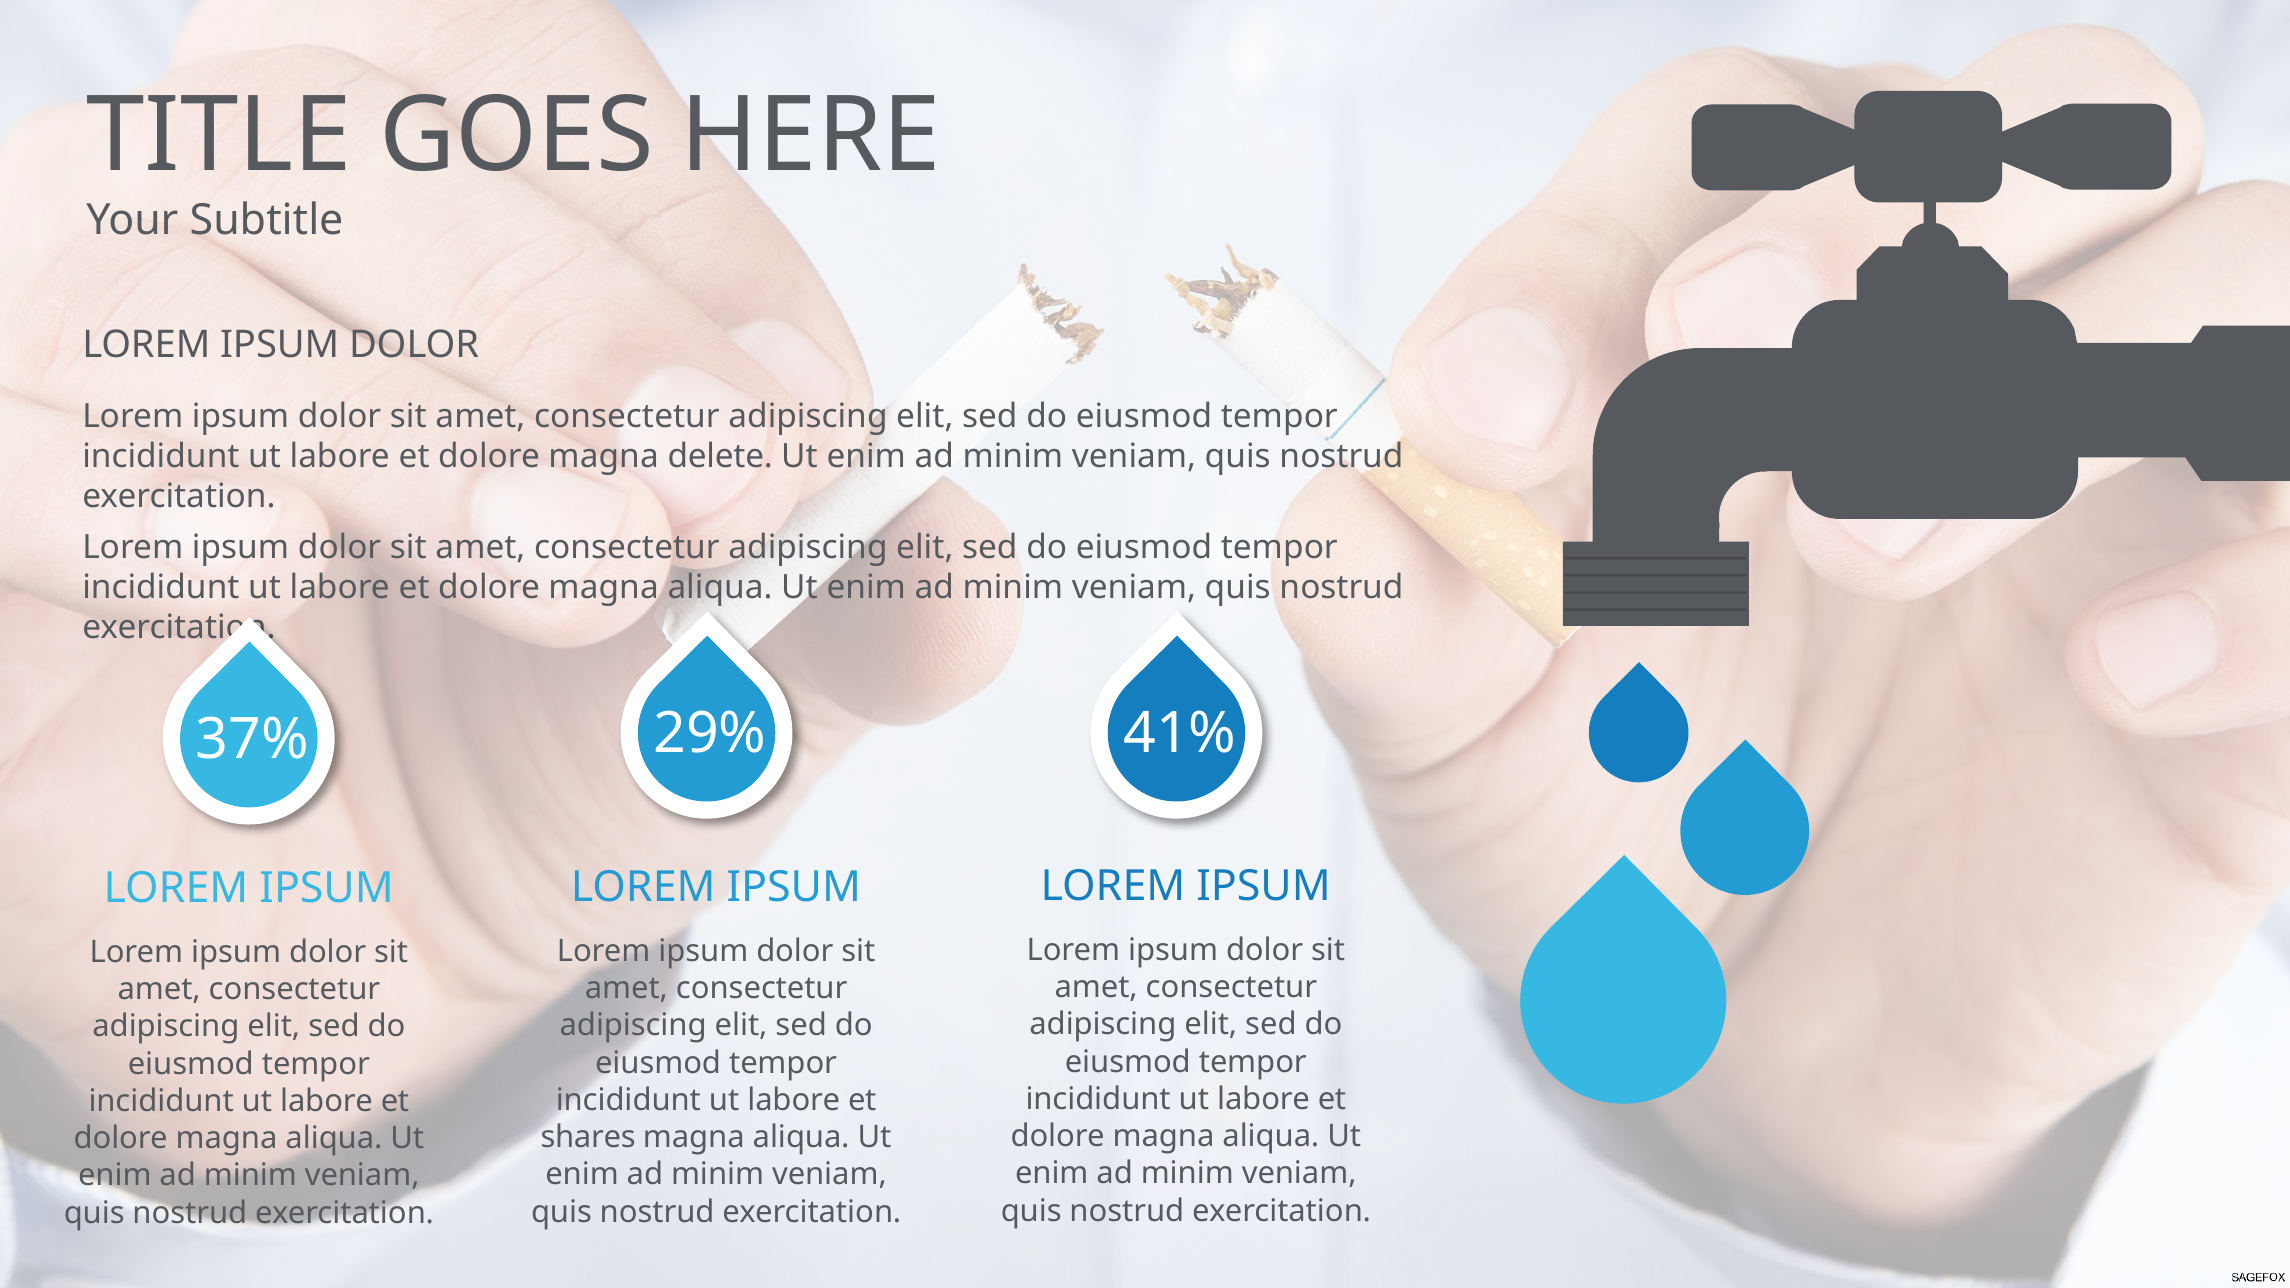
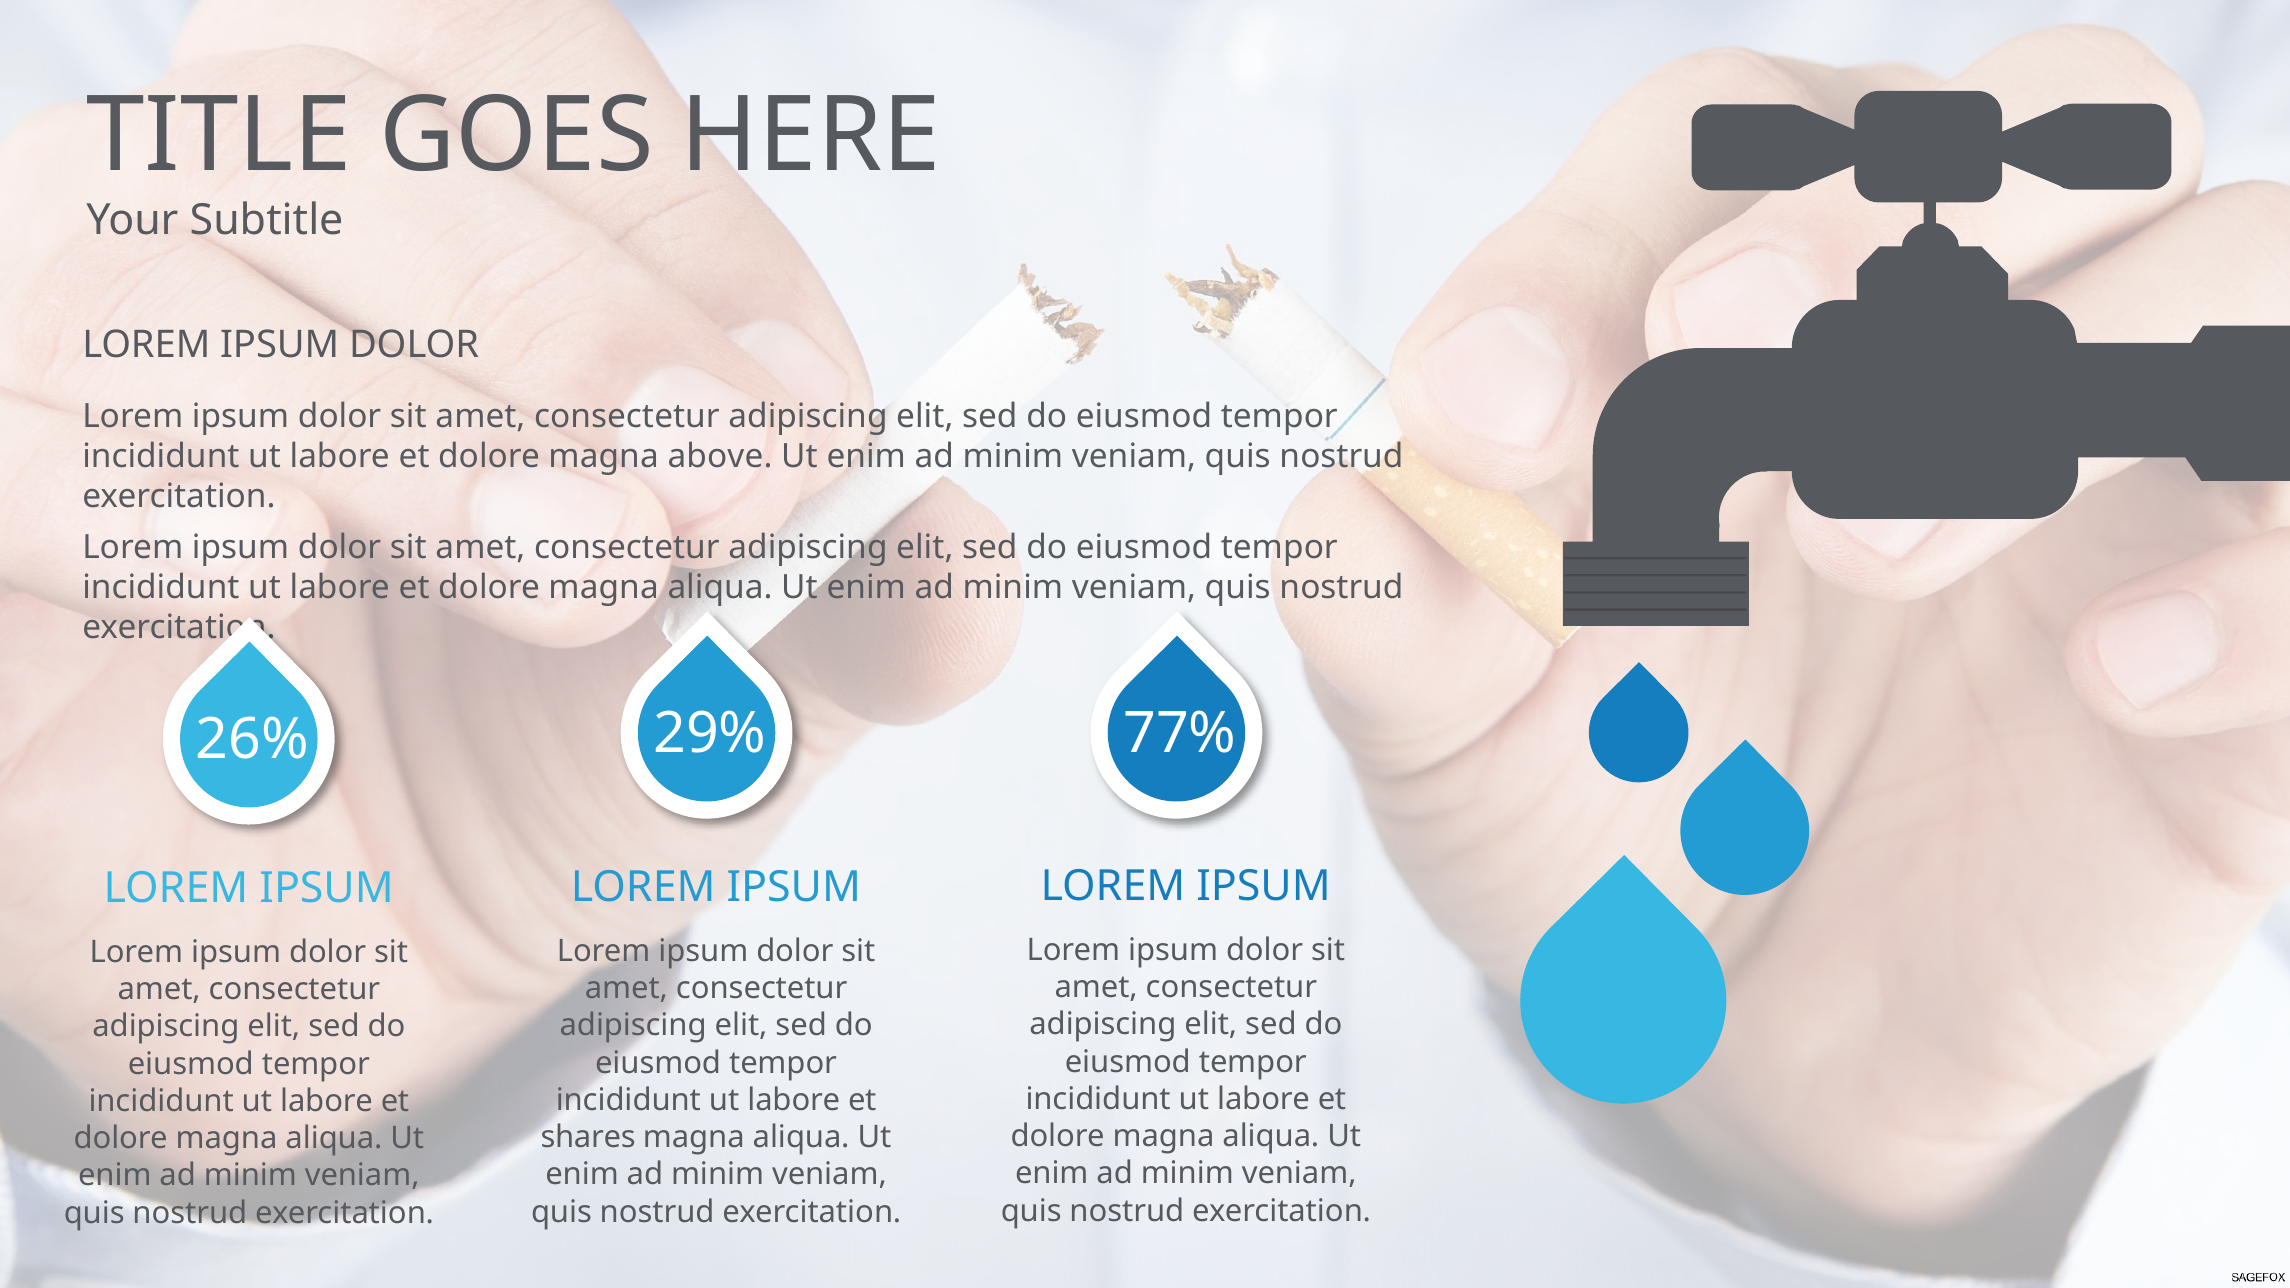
delete: delete -> above (720, 456)
37%: 37% -> 26% (252, 740)
41%: 41% -> 77% (1180, 734)
